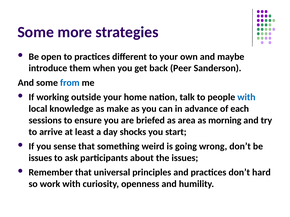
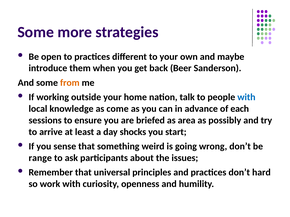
Peer: Peer -> Beer (181, 68)
from colour: blue -> orange (70, 83)
make: make -> come (118, 109)
morning: morning -> possibly (225, 121)
issues: issues -> range (40, 158)
